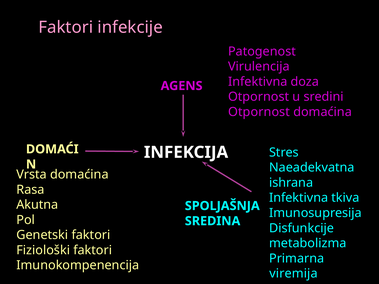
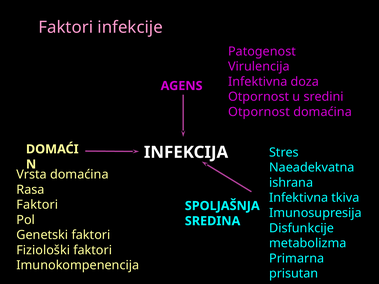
Akutna: Akutna -> Faktori (37, 205)
viremija: viremija -> prisutan (294, 274)
